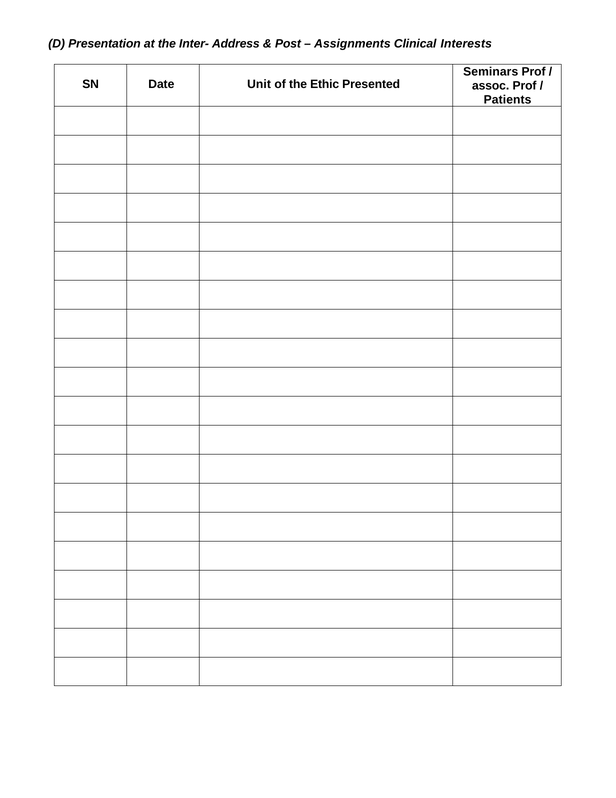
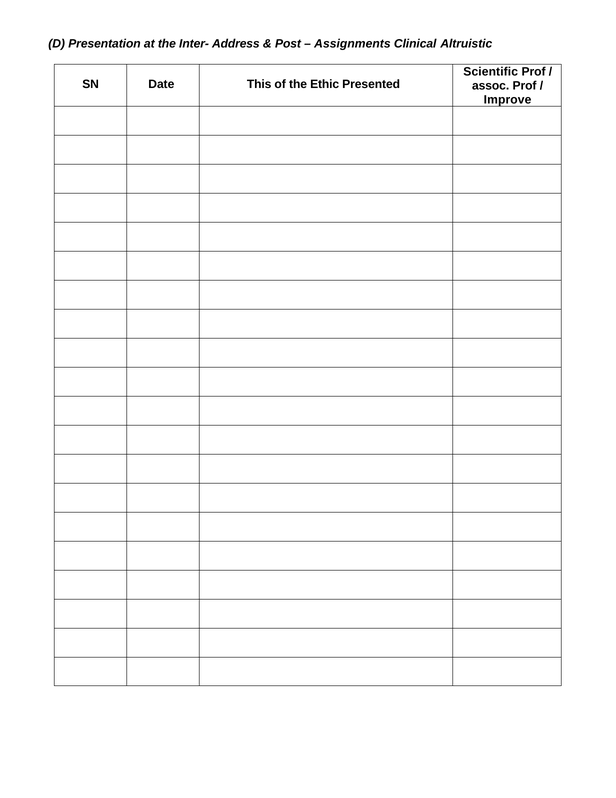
Interests: Interests -> Altruistic (466, 44)
Seminars: Seminars -> Scientific (491, 72)
Unit: Unit -> This (259, 84)
Patients: Patients -> Improve (508, 100)
